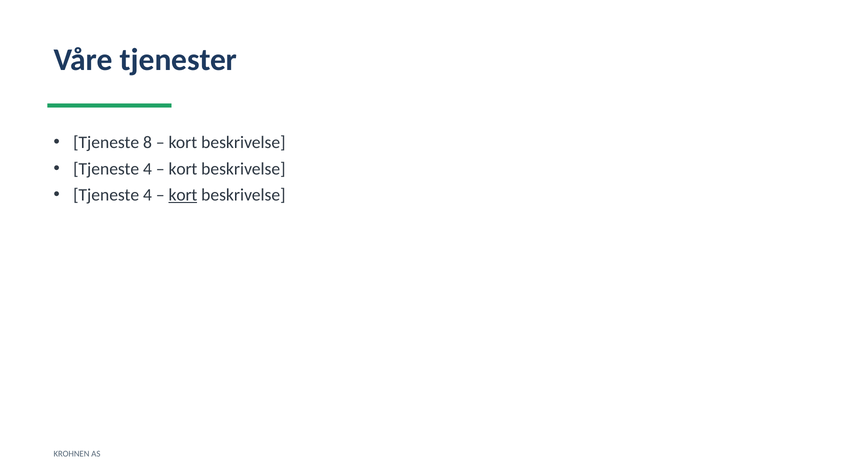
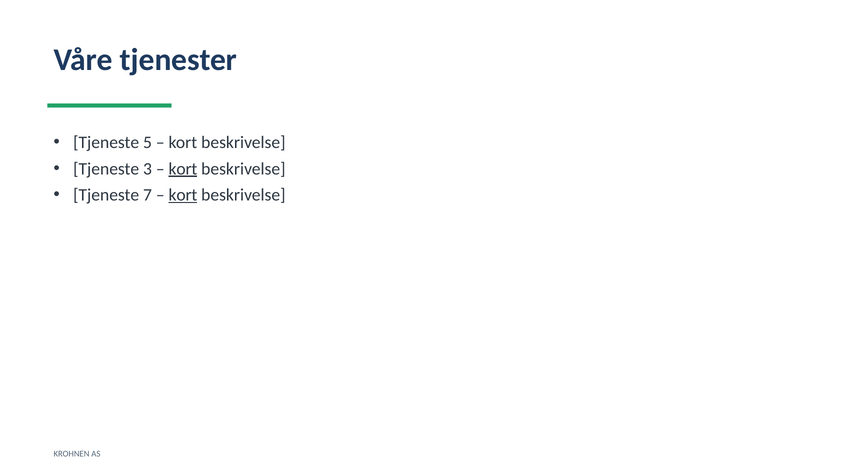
8: 8 -> 5 (147, 142)
4: 4 -> 3 (147, 169)
kort underline: none -> present (183, 169)
4: 4 -> 7 (147, 195)
